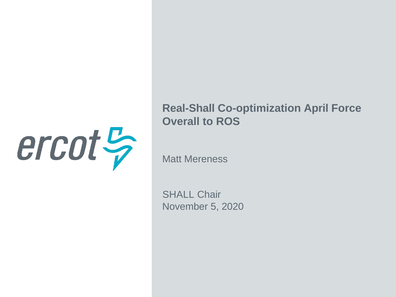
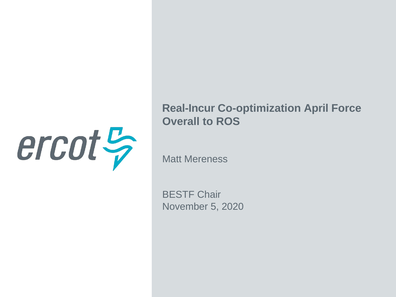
Real-Shall: Real-Shall -> Real-Incur (189, 108)
SHALL: SHALL -> BESTF (178, 195)
